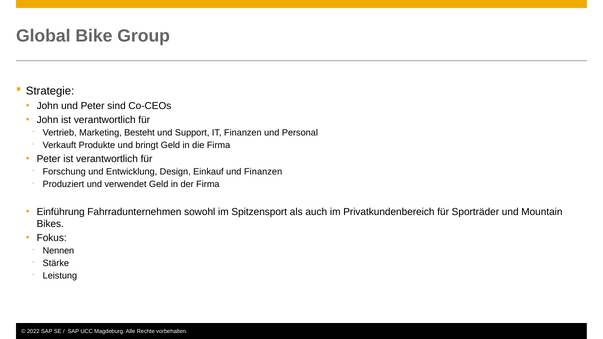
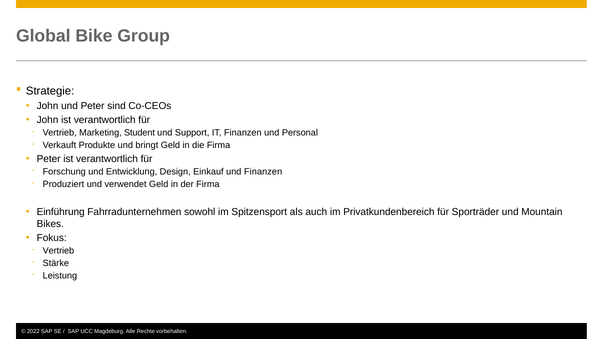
Besteht: Besteht -> Student (139, 133)
Nennen: Nennen -> Vertrieb (58, 251)
